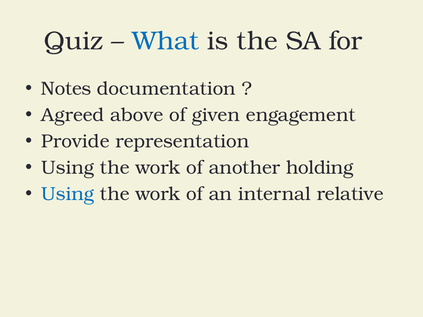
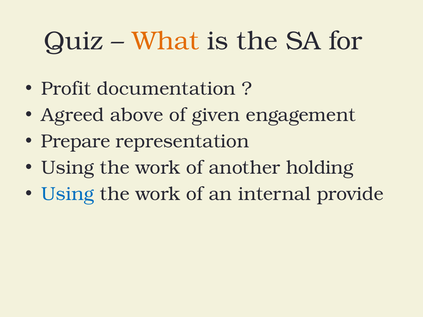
What colour: blue -> orange (166, 41)
Notes: Notes -> Profit (66, 89)
Provide: Provide -> Prepare (76, 141)
relative: relative -> provide (350, 194)
